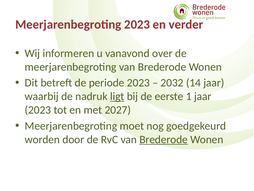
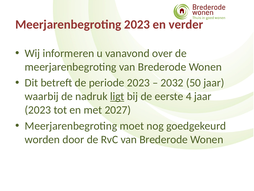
14: 14 -> 50 (193, 83)
1: 1 -> 4 (189, 96)
Brederode underline: present -> none (164, 139)
